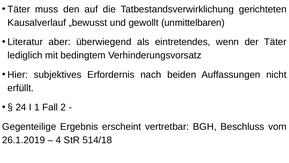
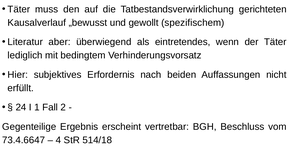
unmittelbaren: unmittelbaren -> spezifischem (193, 23)
26.1.2019: 26.1.2019 -> 73.4.6647 (24, 140)
